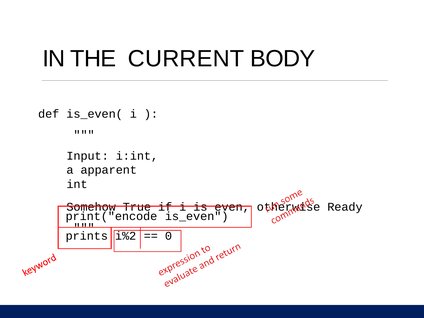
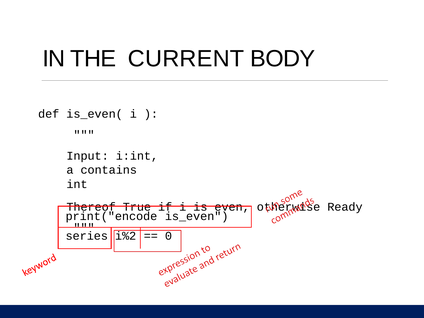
apparent: apparent -> contains (109, 170)
Somehow: Somehow -> Thereof (91, 207)
prints: prints -> series (87, 236)
